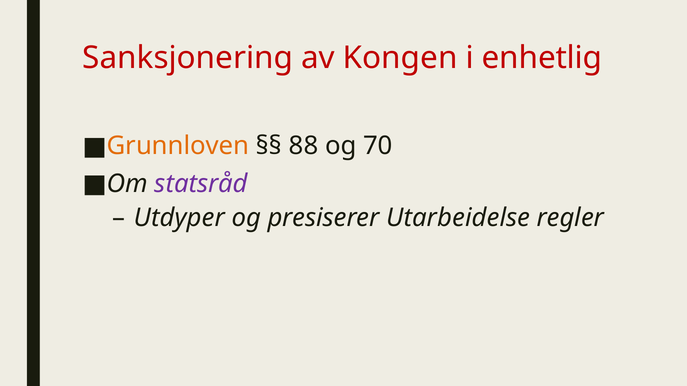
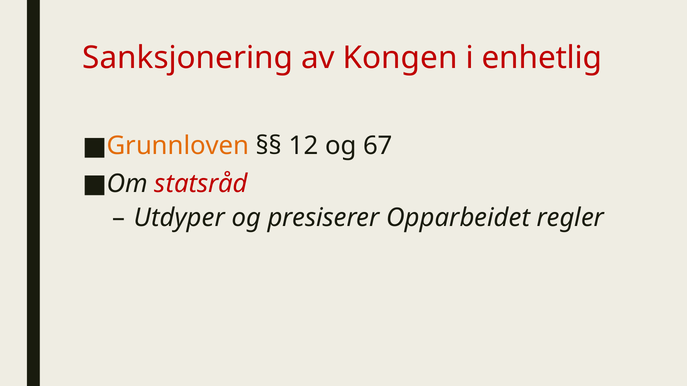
88: 88 -> 12 (304, 146)
70: 70 -> 67 (378, 146)
statsråd colour: purple -> red (201, 184)
Utarbeidelse: Utarbeidelse -> Opparbeidet (458, 218)
